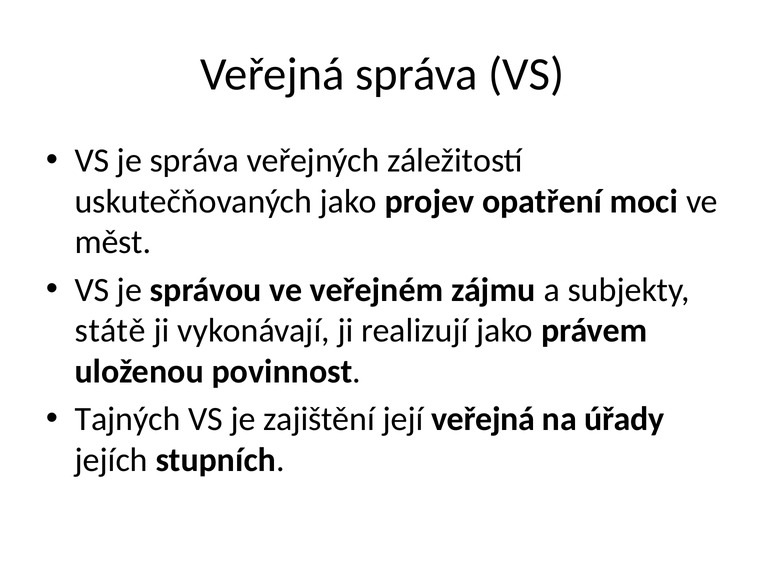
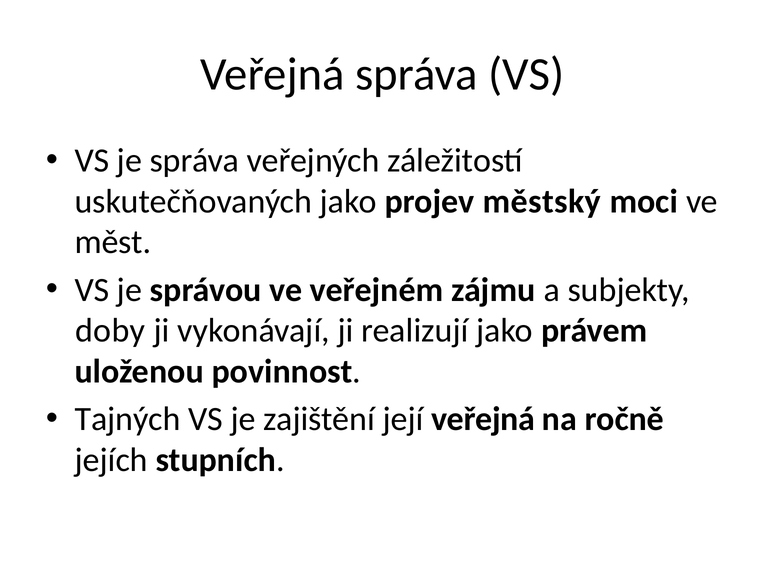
opatření: opatření -> městský (542, 201)
státě: státě -> doby (110, 331)
úřady: úřady -> ročně (624, 419)
